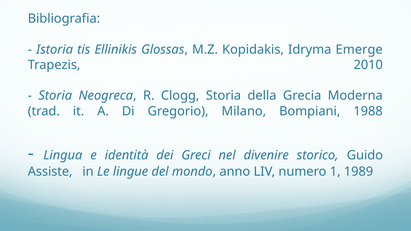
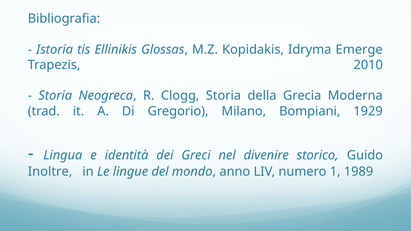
1988: 1988 -> 1929 (368, 111)
Assiste: Assiste -> Inoltre (50, 172)
